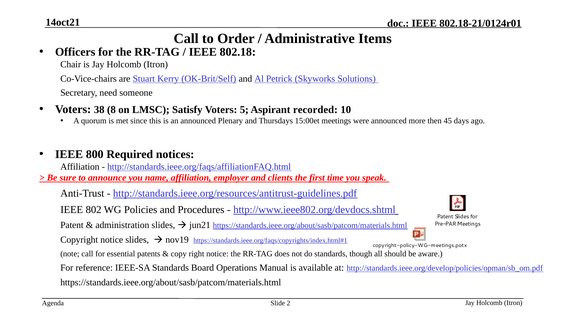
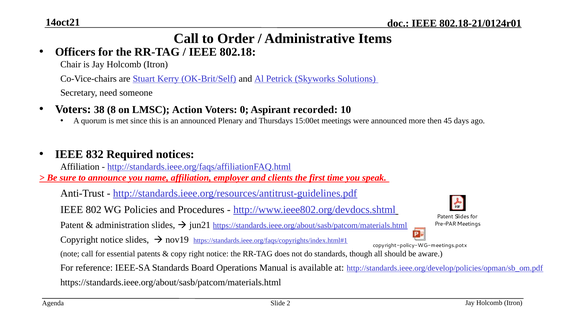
Satisfy: Satisfy -> Action (187, 109)
5: 5 -> 0 (244, 109)
800: 800 -> 832 (95, 154)
